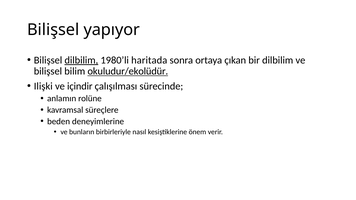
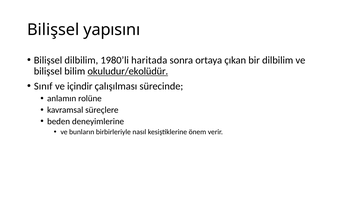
yapıyor: yapıyor -> yapısını (112, 30)
dilbilim underline: present -> none (81, 60)
Ilişki: Ilişki -> Sınıf (43, 86)
